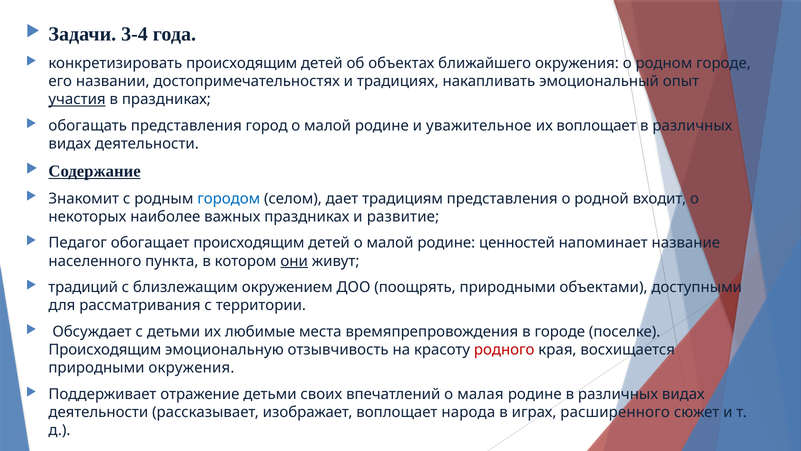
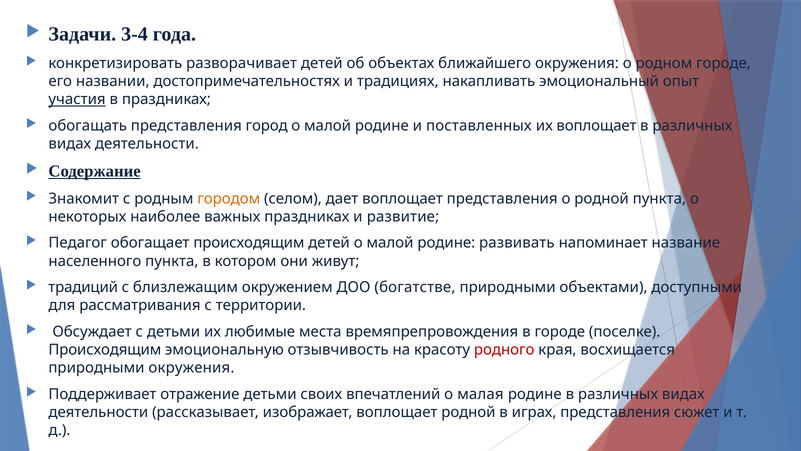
конкретизировать происходящим: происходящим -> разворачивает (242, 63)
уважительное: уважительное -> поставленных (479, 126)
городом colour: blue -> orange (229, 198)
дает традициям: традициям -> воплощает (403, 198)
родной входит: входит -> пункта (659, 198)
ценностей: ценностей -> развивать (517, 243)
они underline: present -> none (294, 261)
поощрять: поощрять -> богатстве (415, 287)
воплощает народа: народа -> родной (468, 412)
играх расширенного: расширенного -> представления (615, 412)
